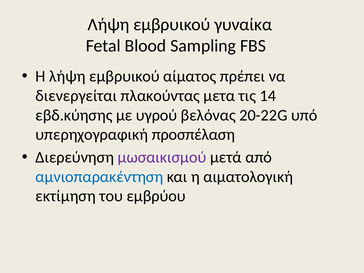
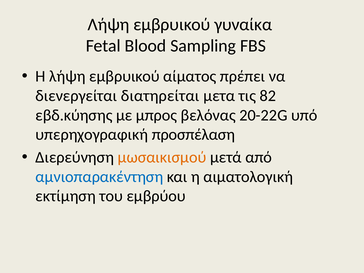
πλακούντας: πλακούντας -> διατηρείται (160, 96)
14: 14 -> 82 (268, 96)
υγρού: υγρού -> μπρος (157, 115)
μωσαικισμού colour: purple -> orange (162, 157)
